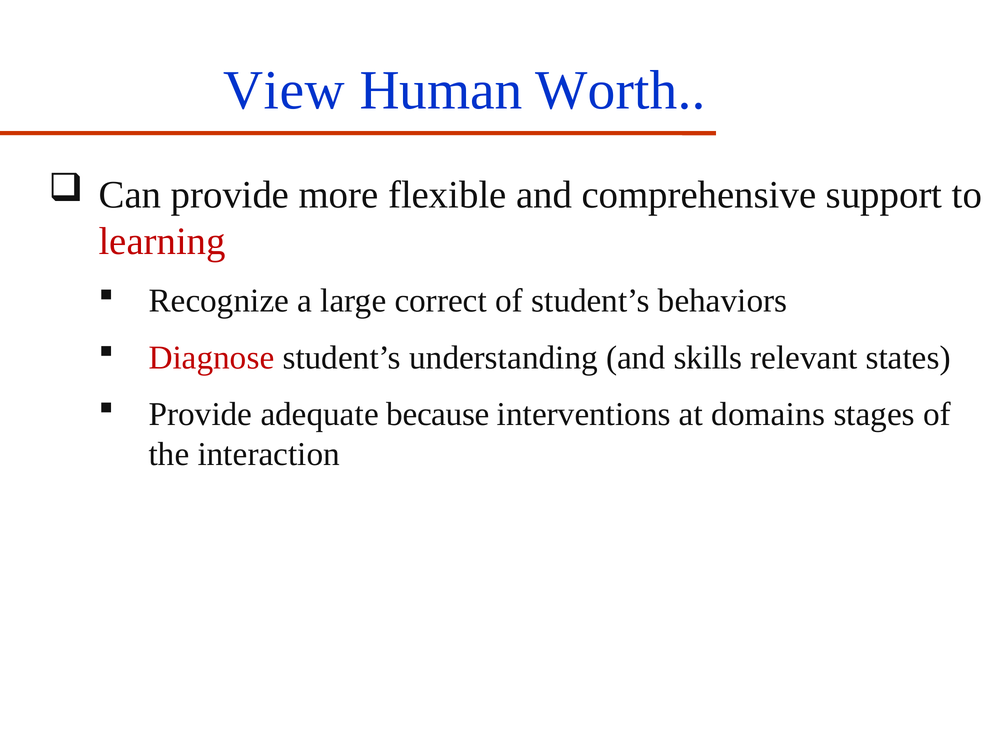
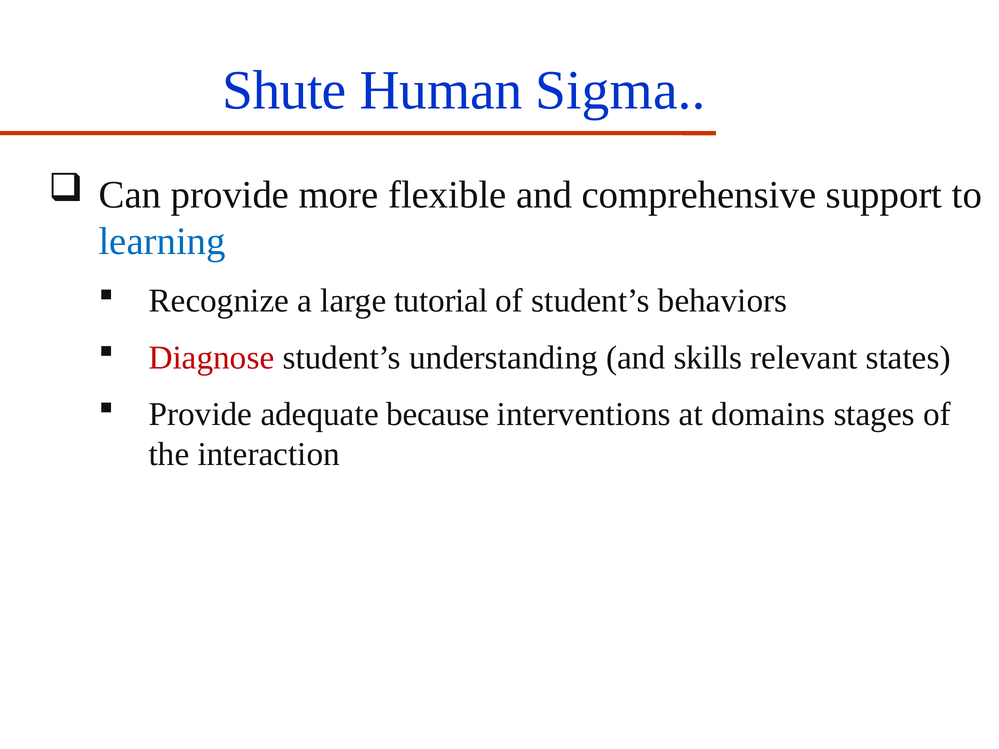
View: View -> Shute (284, 90)
Worth: Worth -> Sigma (620, 90)
learning colour: red -> blue (162, 241)
correct: correct -> tutorial (441, 301)
